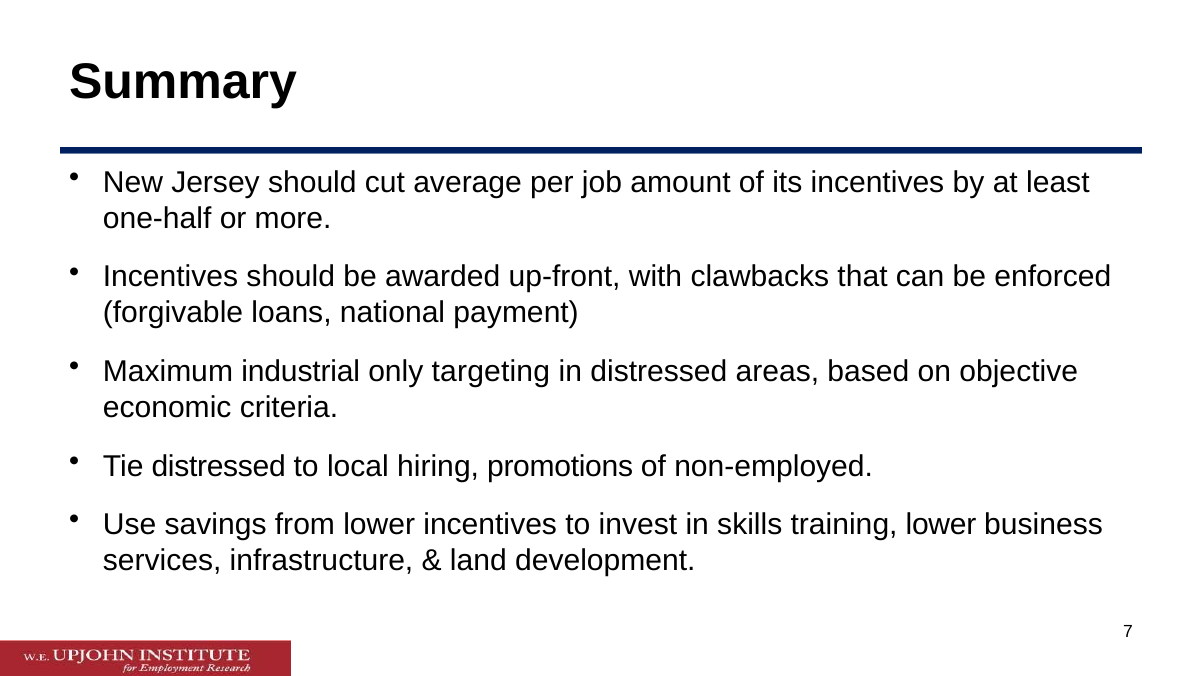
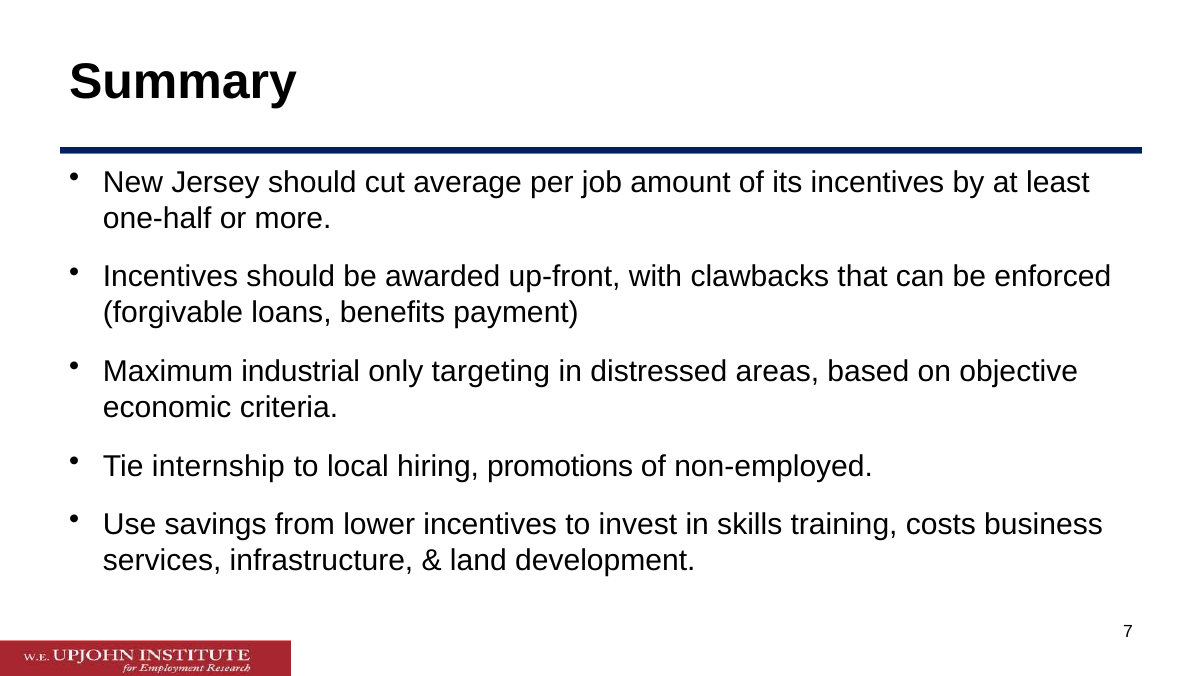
national: national -> benefits (393, 313)
Tie distressed: distressed -> internship (218, 466)
training lower: lower -> costs (941, 525)
